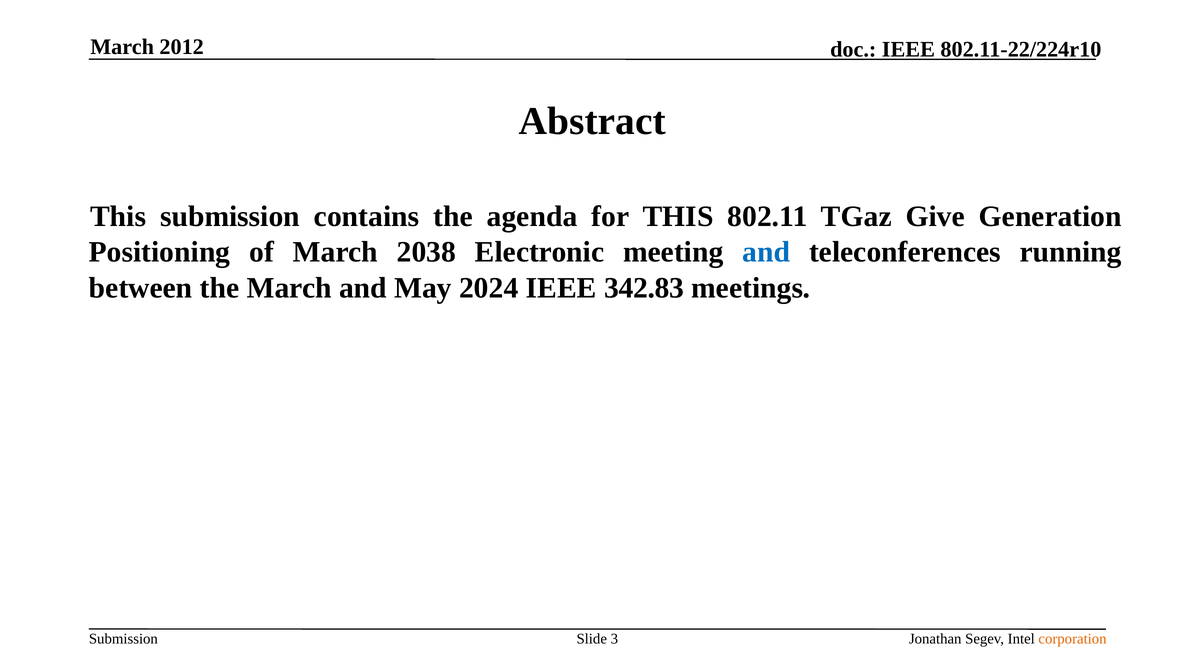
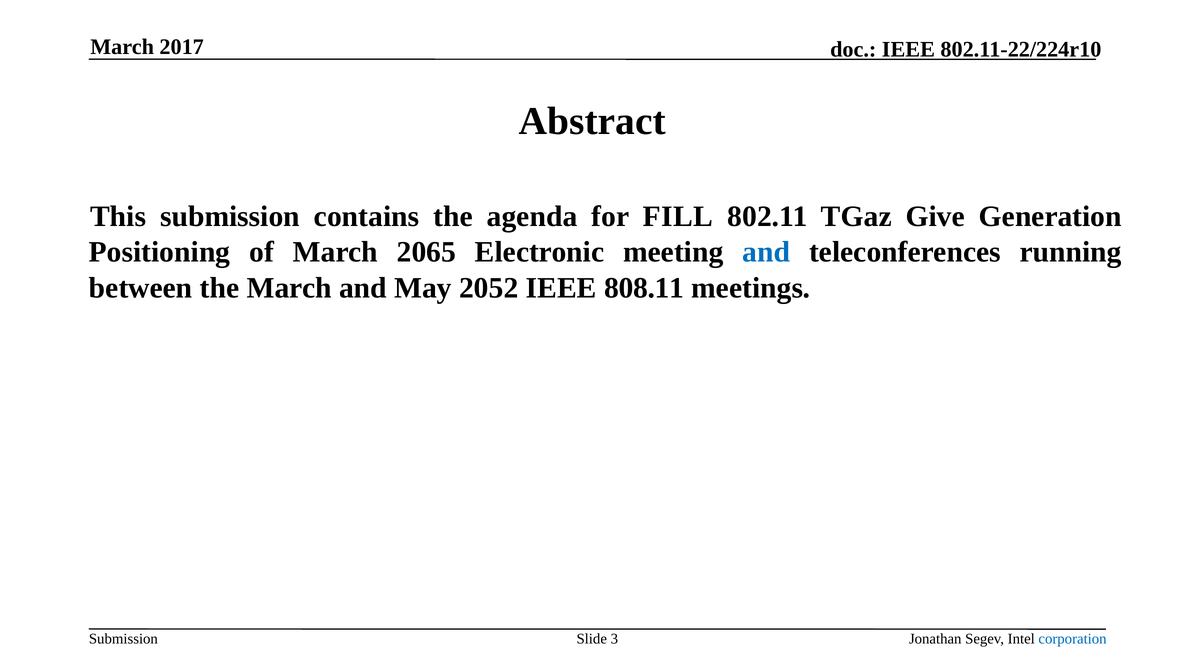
2012: 2012 -> 2017 (182, 47)
for THIS: THIS -> FILL (678, 217)
2038: 2038 -> 2065 (426, 252)
2024: 2024 -> 2052 (489, 288)
342.83: 342.83 -> 808.11 (644, 288)
corporation colour: orange -> blue (1073, 639)
